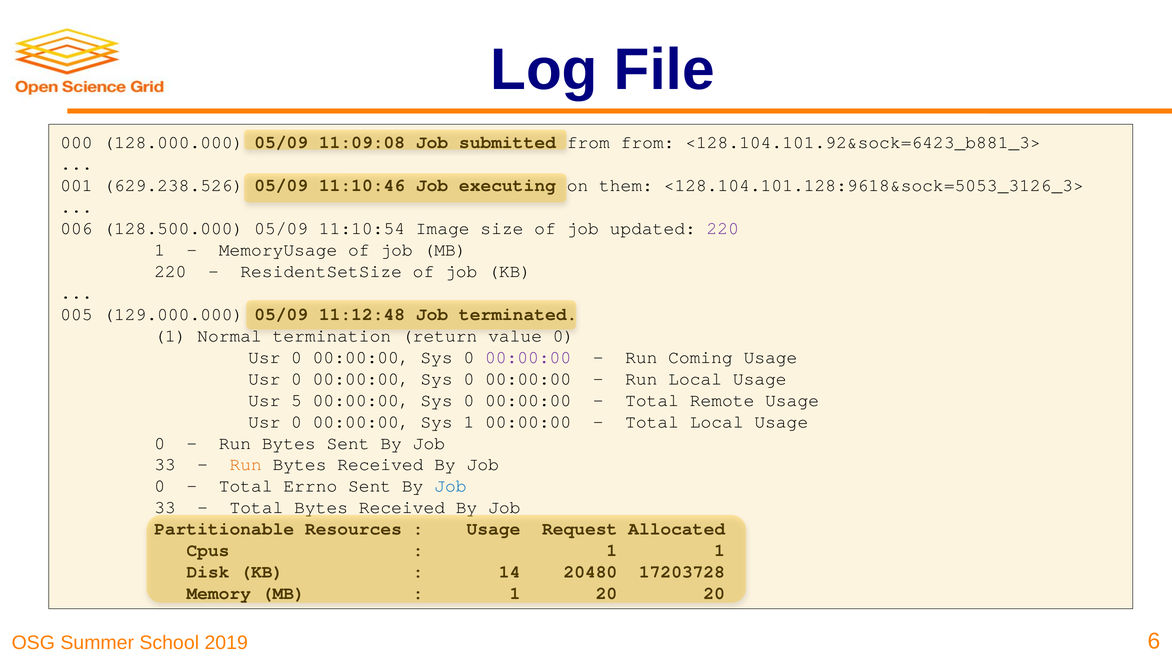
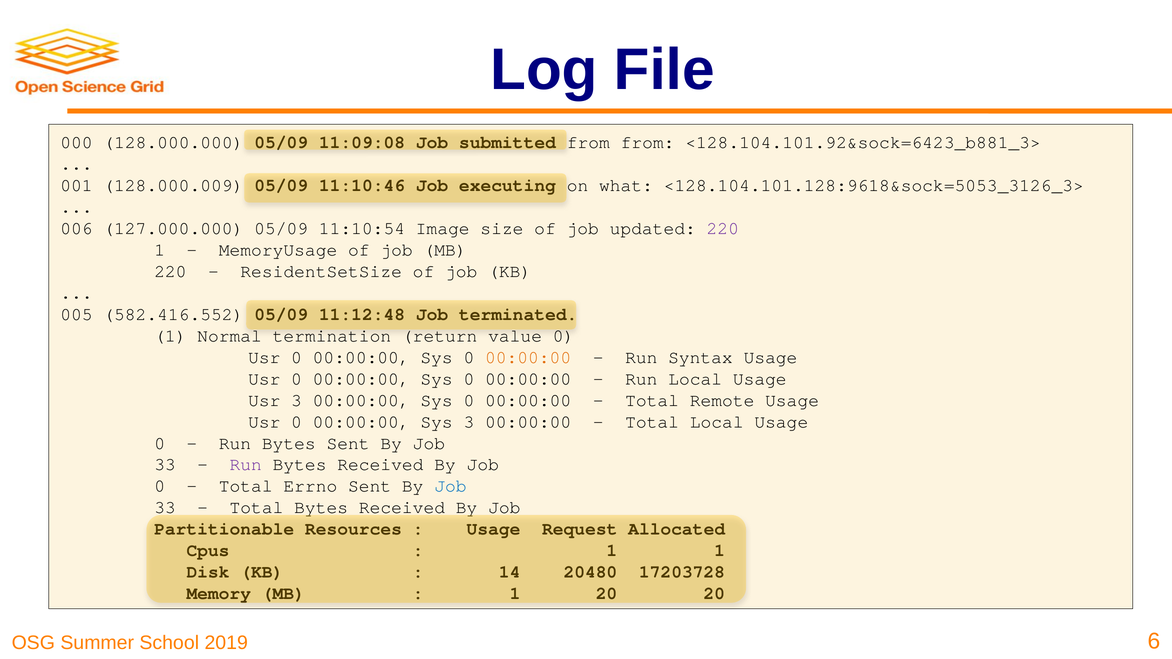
629.238.526: 629.238.526 -> 128.000.009 (173, 185)
them: them -> what (626, 185)
128.500.000: 128.500.000 -> 127.000.000 (173, 228)
129.000.000: 129.000.000 -> 582.416.552 (173, 314)
00:00:00 colour: purple -> orange (528, 357)
Coming: Coming -> Syntax (700, 357)
Usr 5: 5 -> 3 (296, 400)
Sys 1: 1 -> 3 (469, 422)
Run colour: orange -> purple (246, 465)
